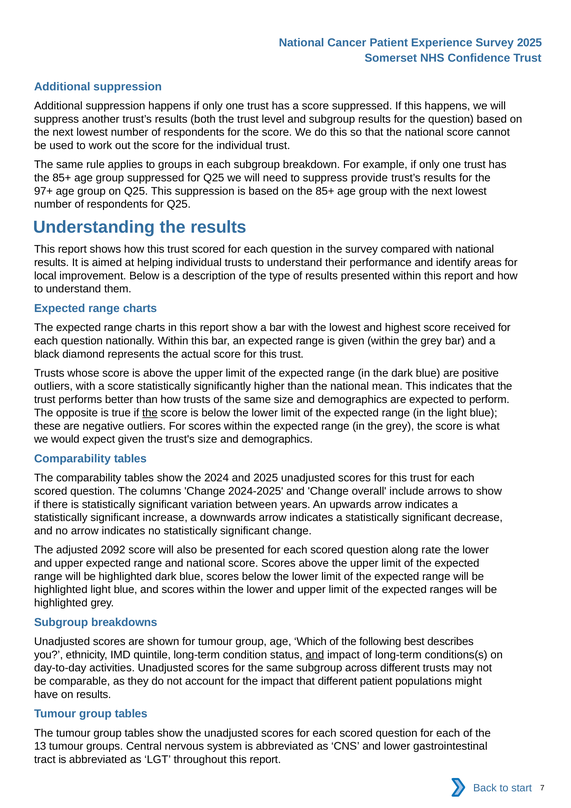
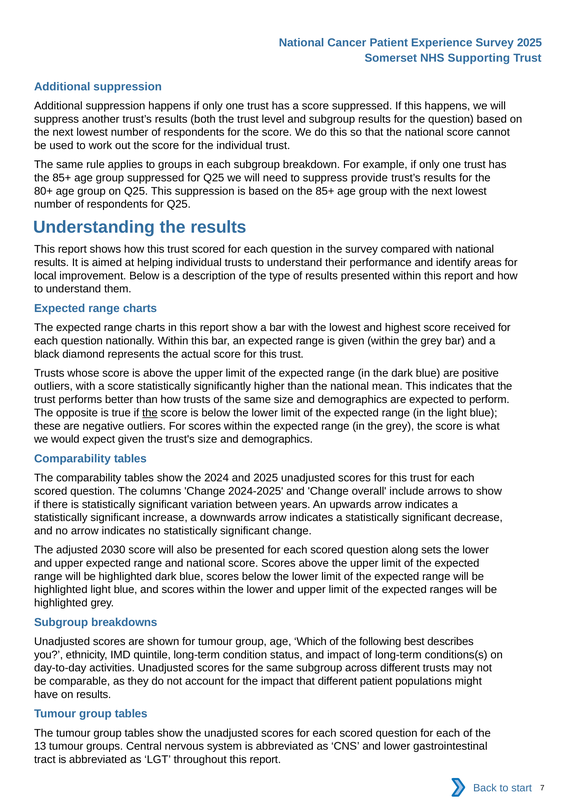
Confidence: Confidence -> Supporting (479, 58)
97+: 97+ -> 80+ (43, 191)
2092: 2092 -> 2030 (113, 550)
rate: rate -> sets (431, 550)
and underline: present -> none (315, 655)
